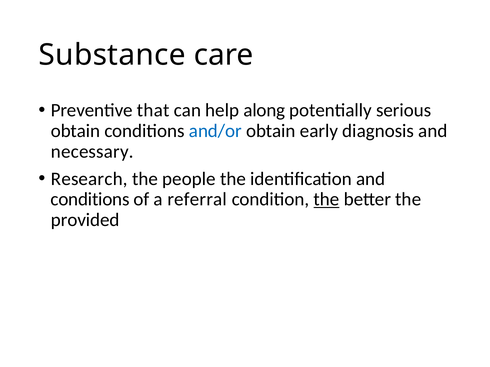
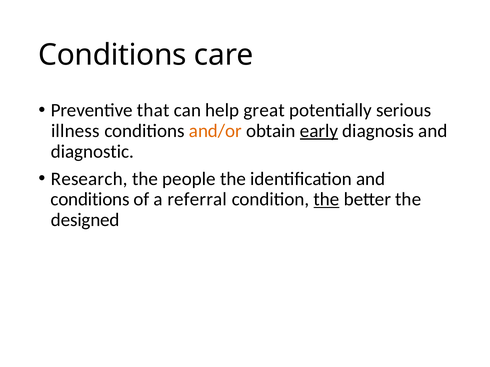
Substance: Substance -> Conditions (112, 55)
along: along -> great (264, 110)
obtain: obtain -> illness (75, 131)
and/or colour: blue -> orange (215, 131)
early underline: none -> present (319, 131)
necessary: necessary -> diagnostic (92, 152)
provided: provided -> designed (85, 220)
